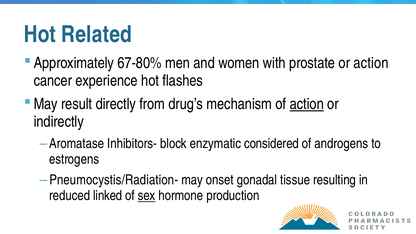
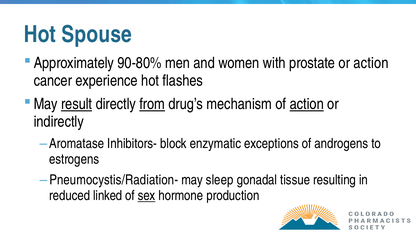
Related: Related -> Spouse (97, 34)
67-80%: 67-80% -> 90-80% (140, 63)
result underline: none -> present (77, 104)
from underline: none -> present (152, 104)
considered: considered -> exceptions (271, 143)
onset: onset -> sleep (220, 180)
